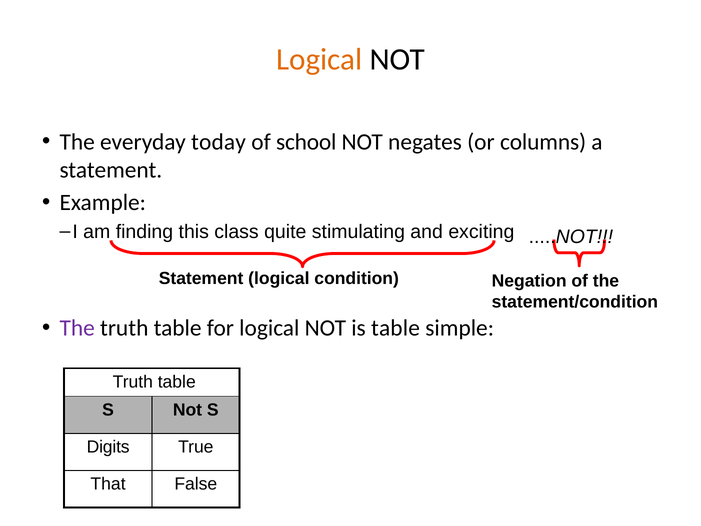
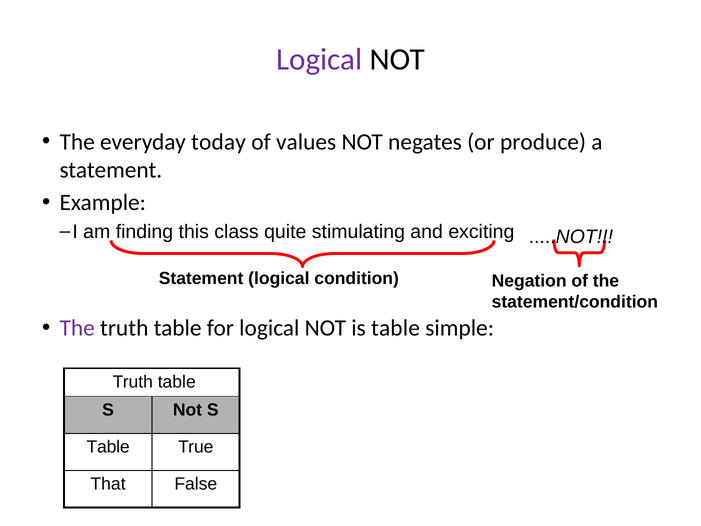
Logical colour: orange -> purple (319, 59)
school: school -> values (306, 142)
columns: columns -> produce (543, 142)
Digits: Digits -> Table (108, 447)
